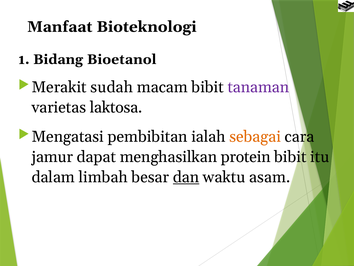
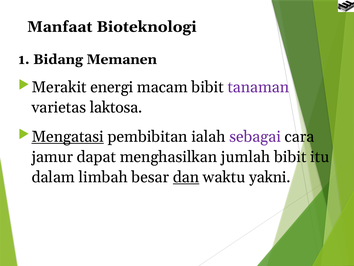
Bioetanol: Bioetanol -> Memanen (122, 59)
sudah: sudah -> energi (112, 87)
Mengatasi underline: none -> present (68, 136)
sebagai colour: orange -> purple (255, 136)
protein: protein -> jumlah (246, 157)
asam: asam -> yakni (270, 177)
